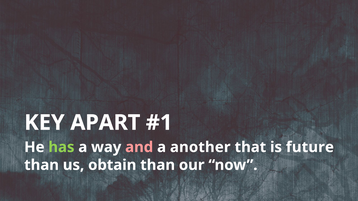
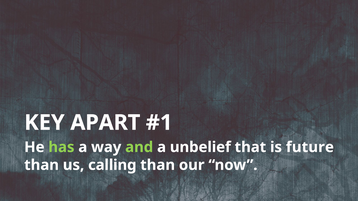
and colour: pink -> light green (139, 147)
another: another -> unbelief (200, 147)
obtain: obtain -> calling (112, 165)
